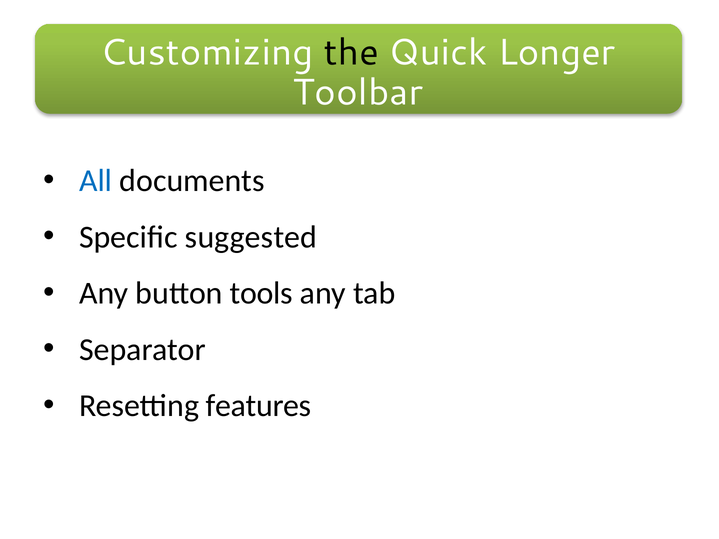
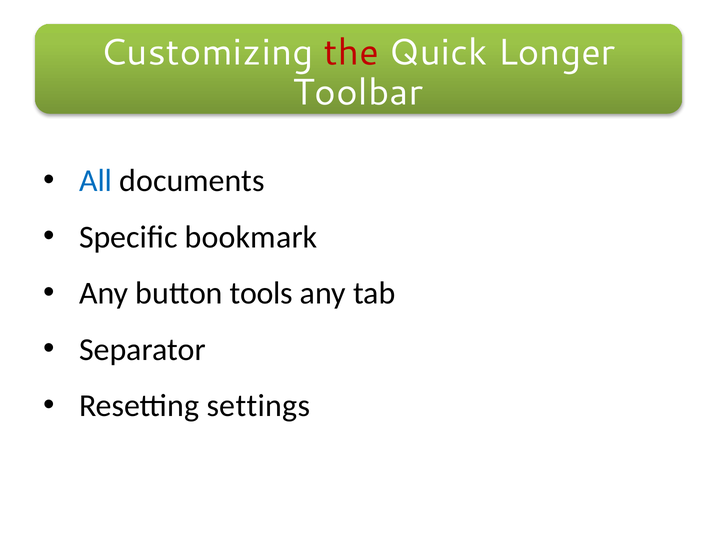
the colour: black -> red (351, 53)
suggested: suggested -> bookmark (251, 237)
features: features -> settings (258, 406)
